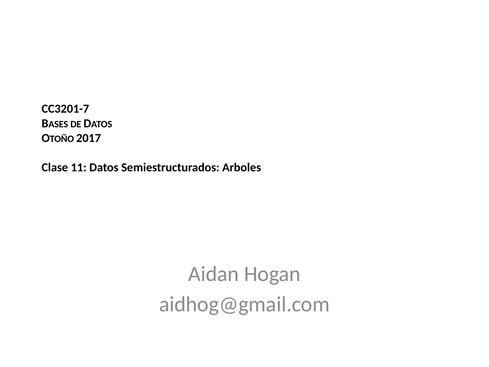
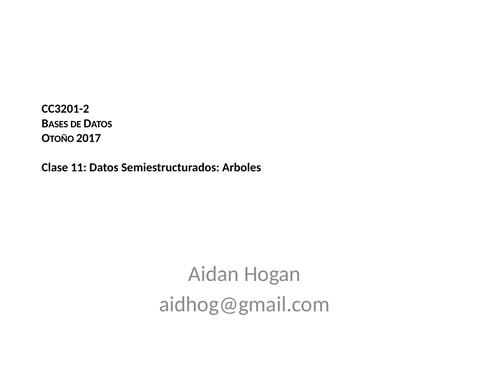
CC3201-7: CC3201-7 -> CC3201-2 (65, 109)
